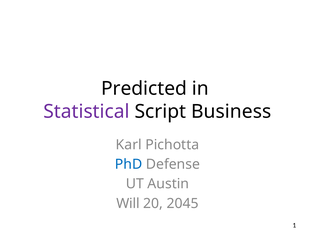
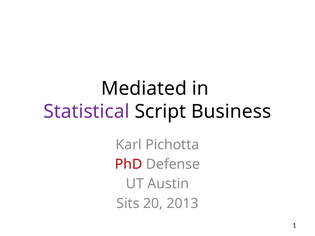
Predicted: Predicted -> Mediated (144, 89)
PhD colour: blue -> red (129, 164)
Will: Will -> Sits (128, 204)
2045: 2045 -> 2013 (183, 204)
